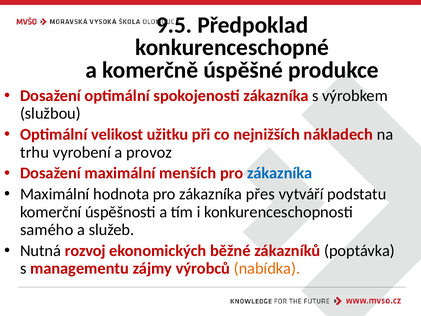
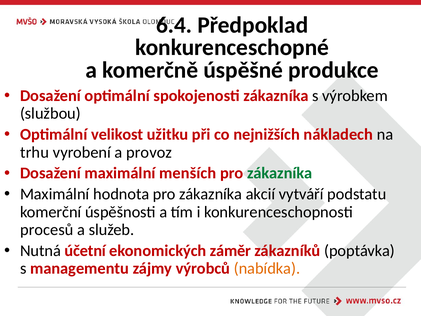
9.5: 9.5 -> 6.4 (174, 25)
zákazníka colour: blue -> green (280, 173)
přes: přes -> akcií (260, 194)
samého: samého -> procesů (47, 229)
rozvoj: rozvoj -> účetní (85, 250)
běžné: běžné -> záměr (230, 250)
